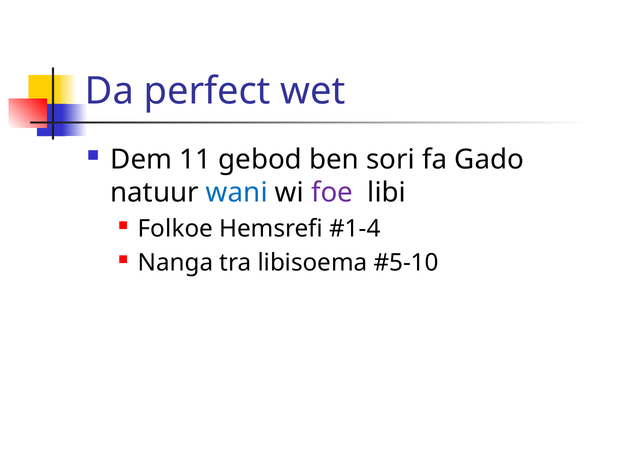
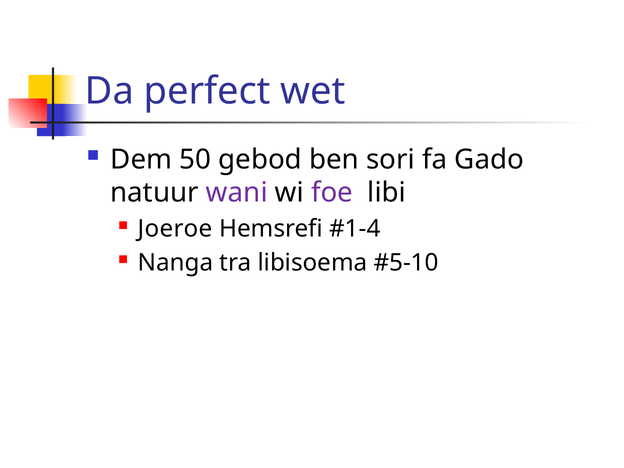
11: 11 -> 50 (195, 159)
wani colour: blue -> purple (237, 193)
Folkoe: Folkoe -> Joeroe (175, 229)
